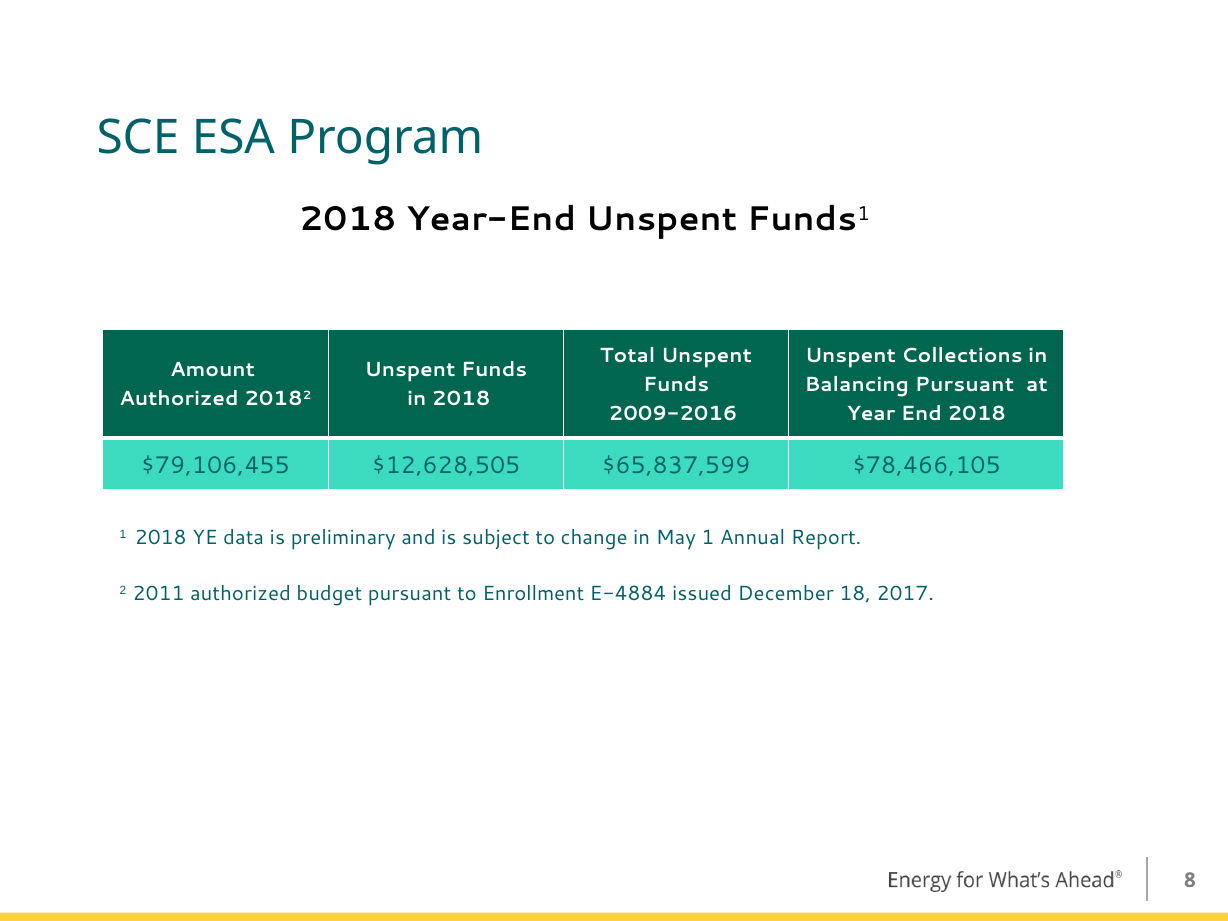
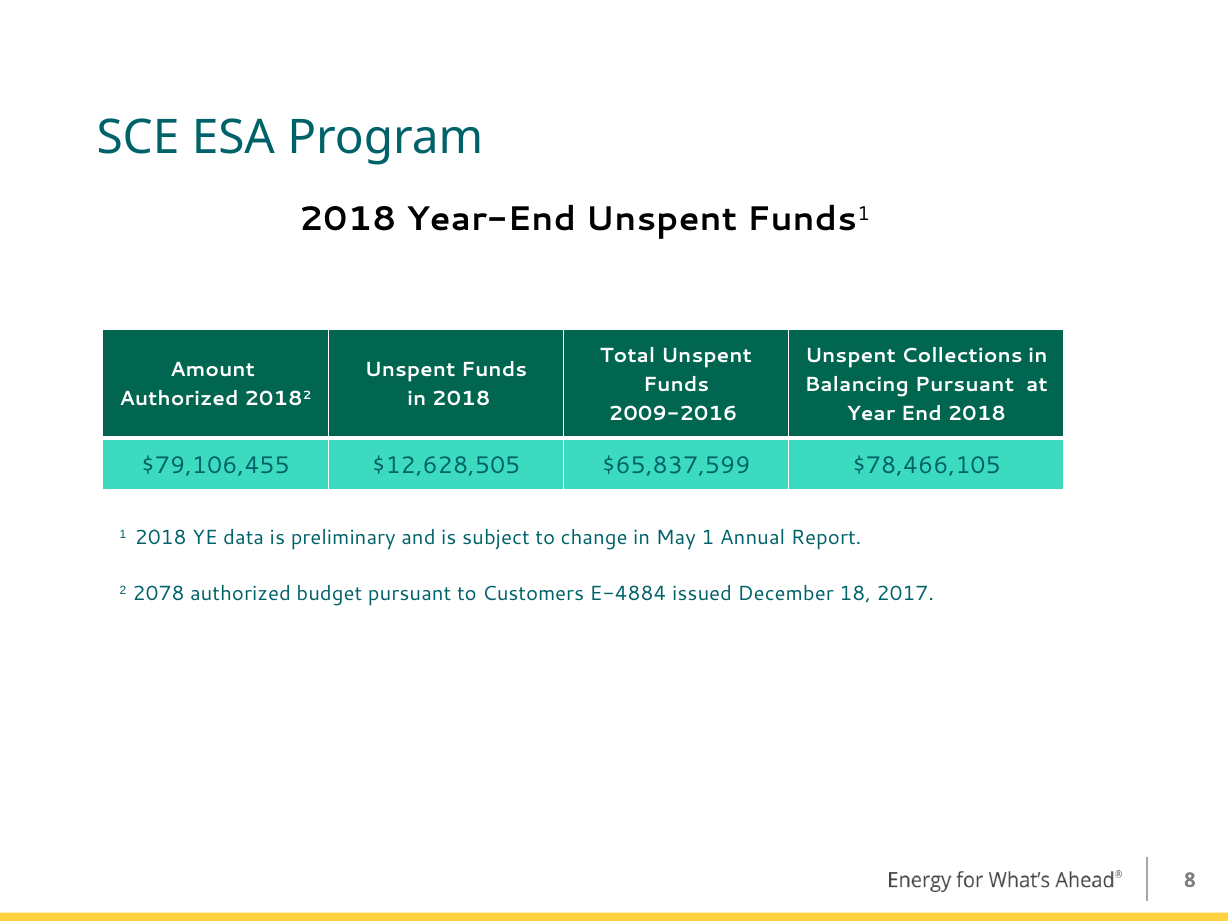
2011: 2011 -> 2078 (159, 594)
Enrollment: Enrollment -> Customers (533, 594)
